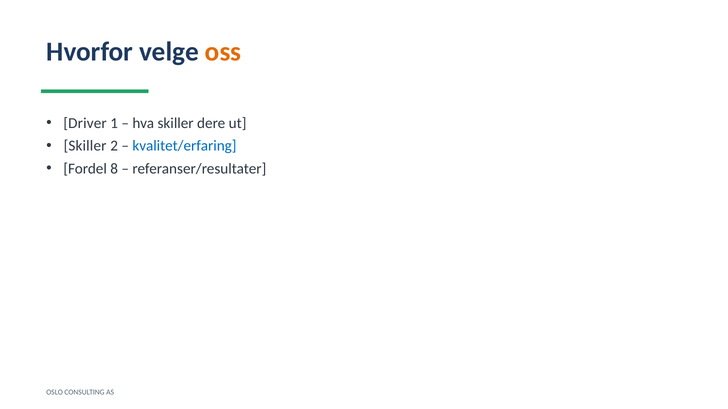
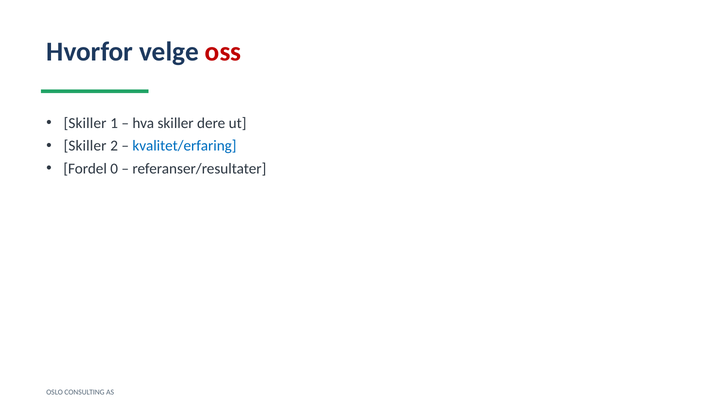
oss colour: orange -> red (223, 52)
Driver: Driver -> Skiller (85, 123)
8: 8 -> 0 (114, 169)
